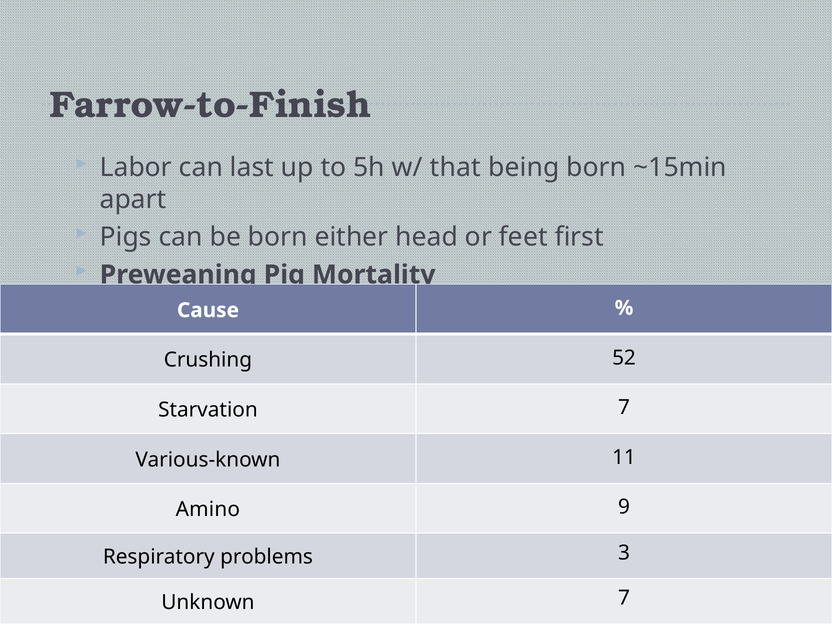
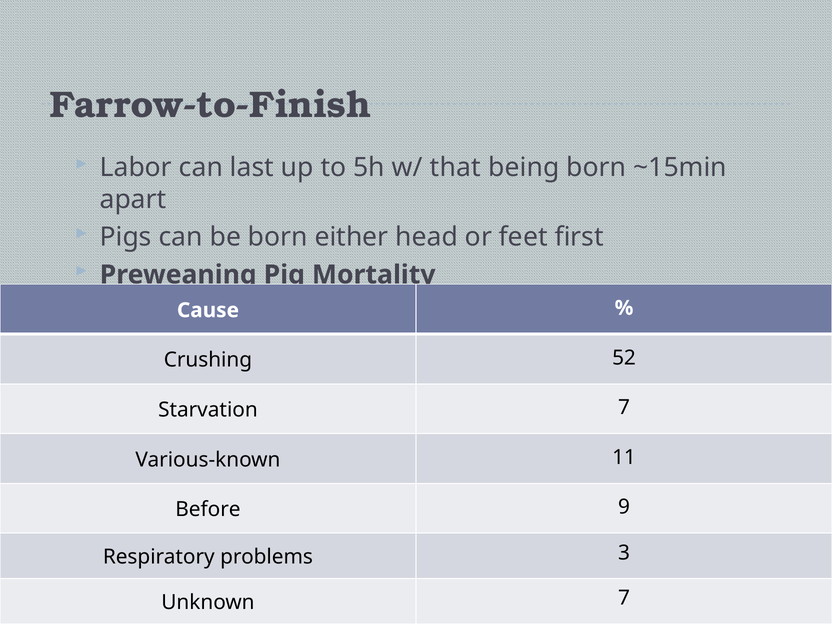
Amino: Amino -> Before (208, 509)
